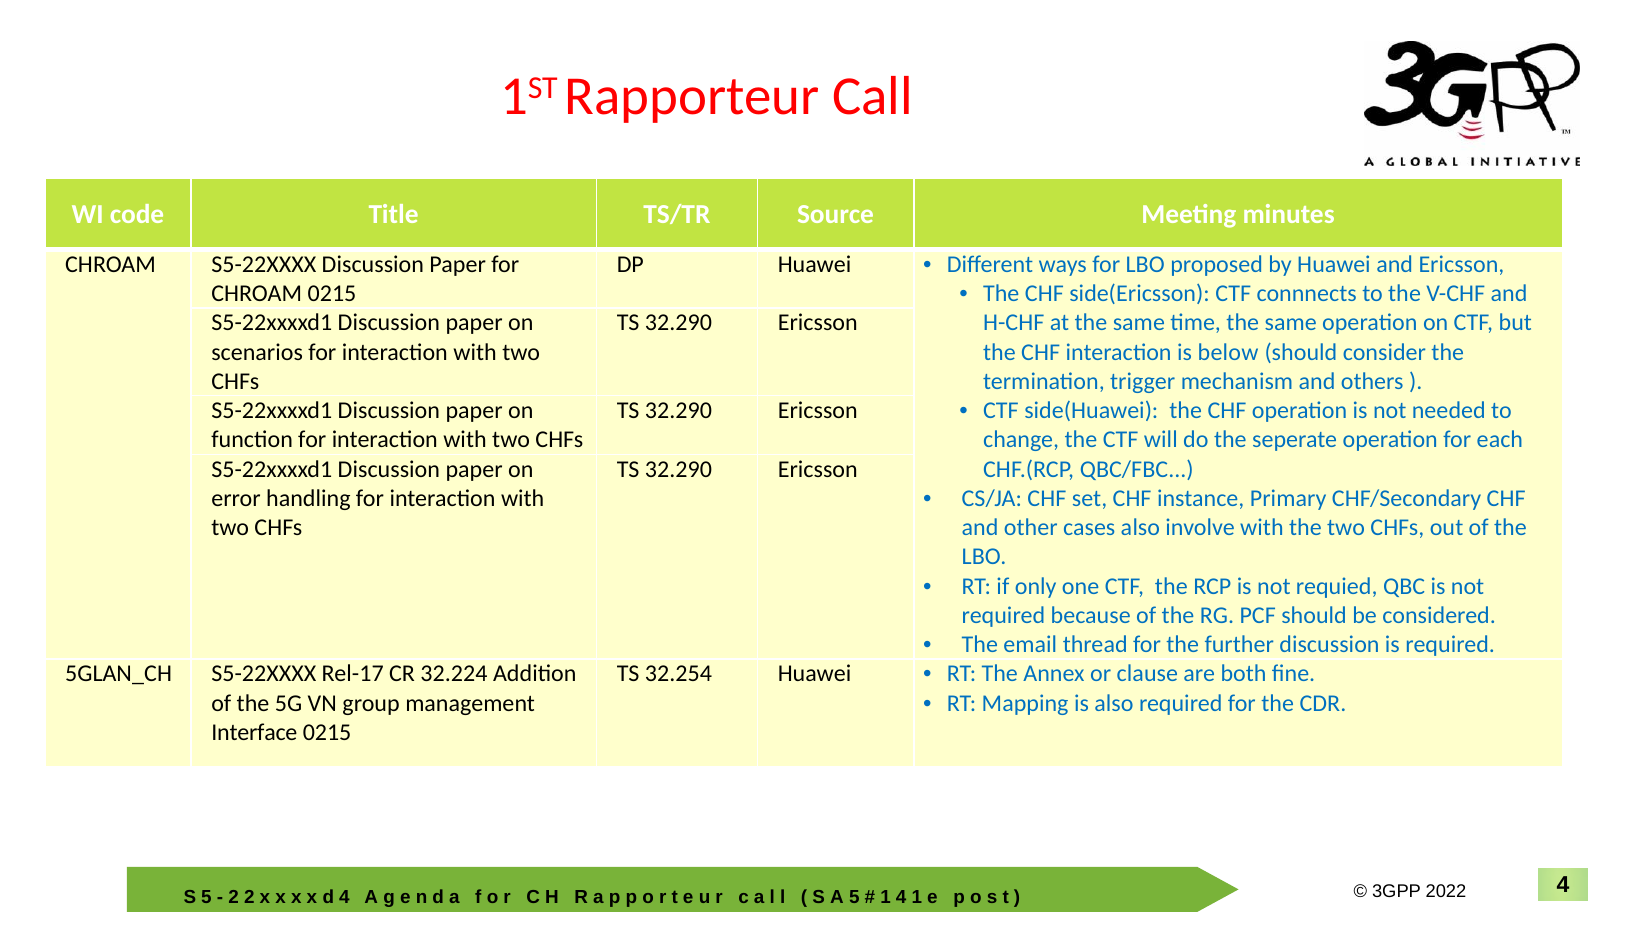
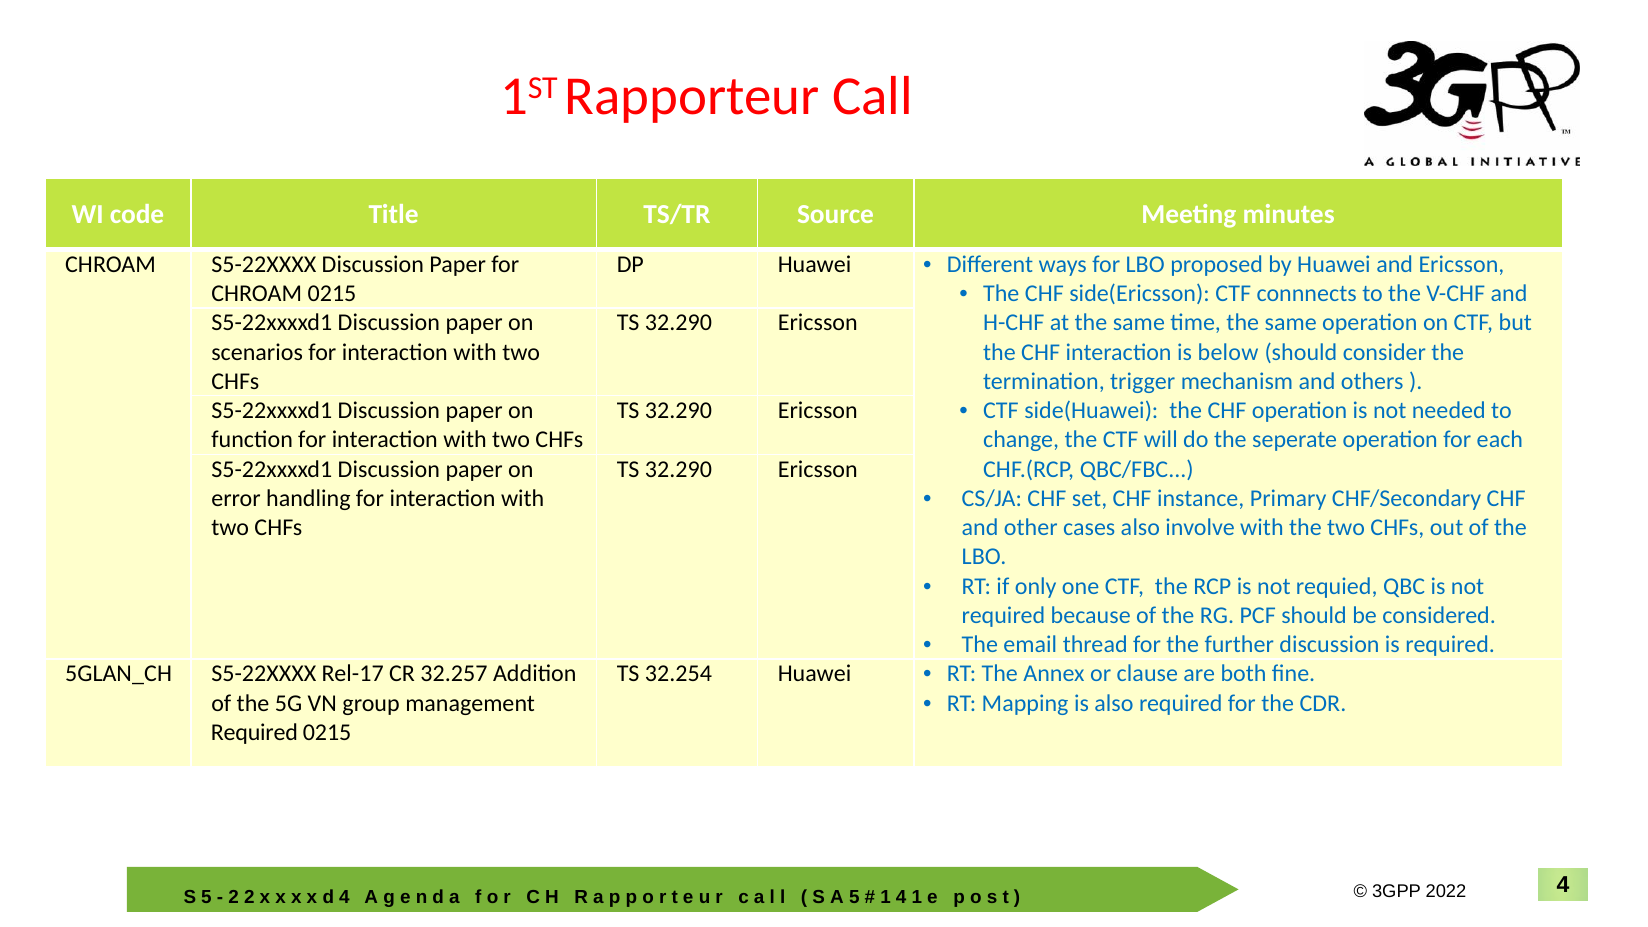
32.224: 32.224 -> 32.257 (454, 674)
Interface: Interface -> Required (254, 732)
